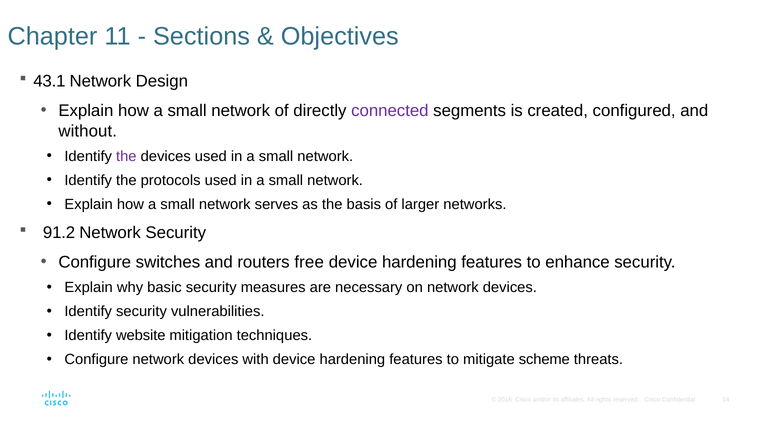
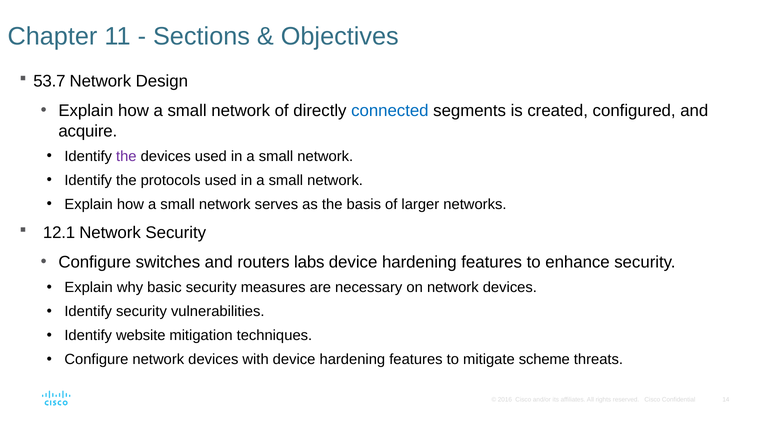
43.1: 43.1 -> 53.7 (49, 81)
connected colour: purple -> blue (390, 111)
without: without -> acquire (88, 131)
91.2: 91.2 -> 12.1 (59, 233)
free: free -> labs (309, 263)
